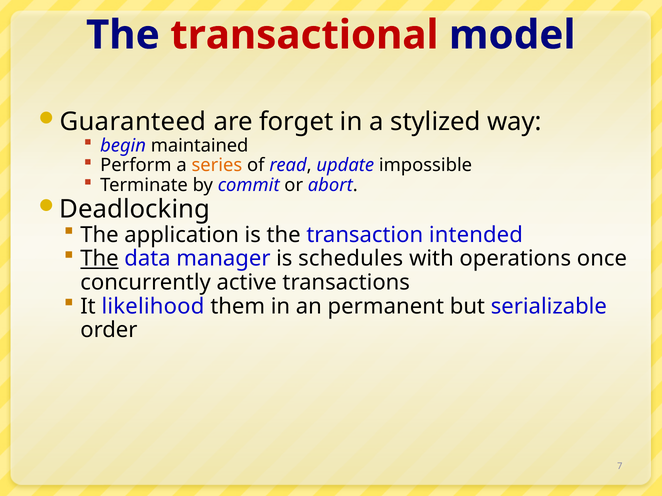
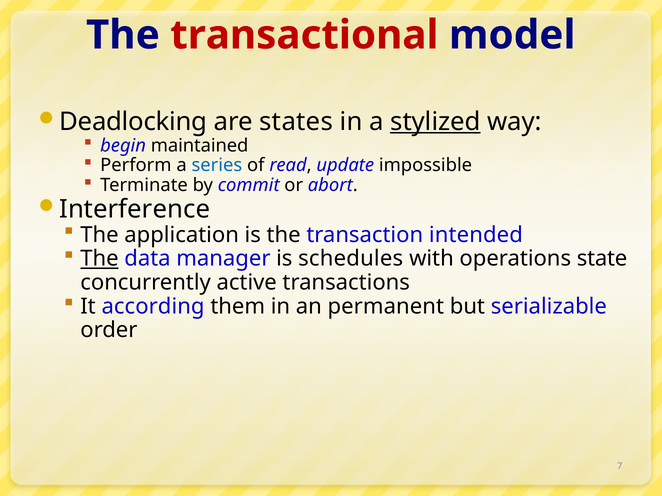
Guaranteed: Guaranteed -> Deadlocking (133, 122)
forget: forget -> states (296, 122)
stylized underline: none -> present (435, 122)
series colour: orange -> blue (217, 166)
Deadlocking: Deadlocking -> Interference (135, 209)
once: once -> state (602, 259)
likelihood: likelihood -> according (153, 307)
